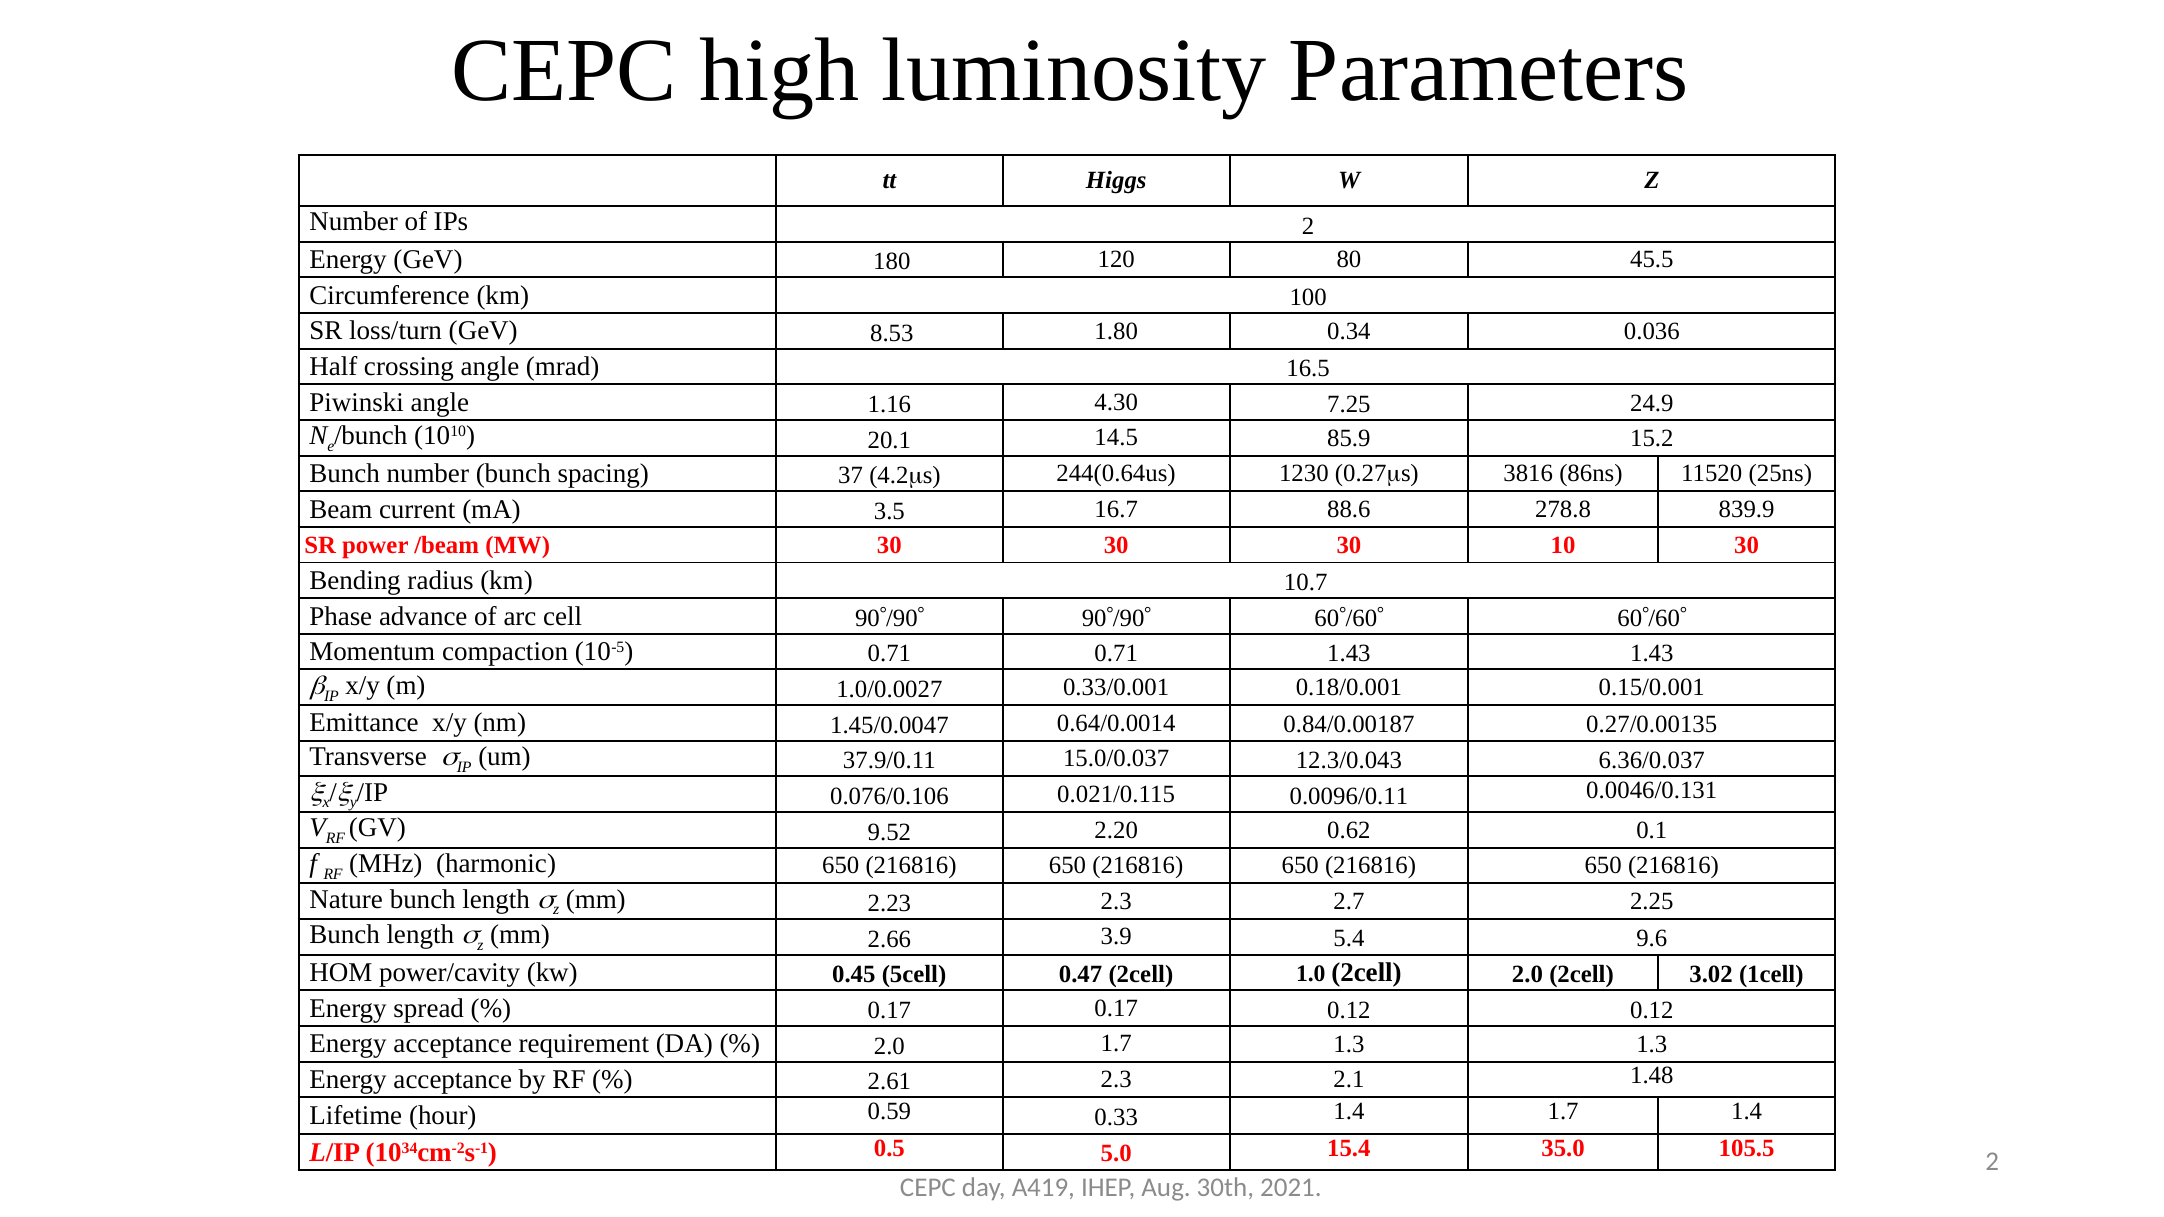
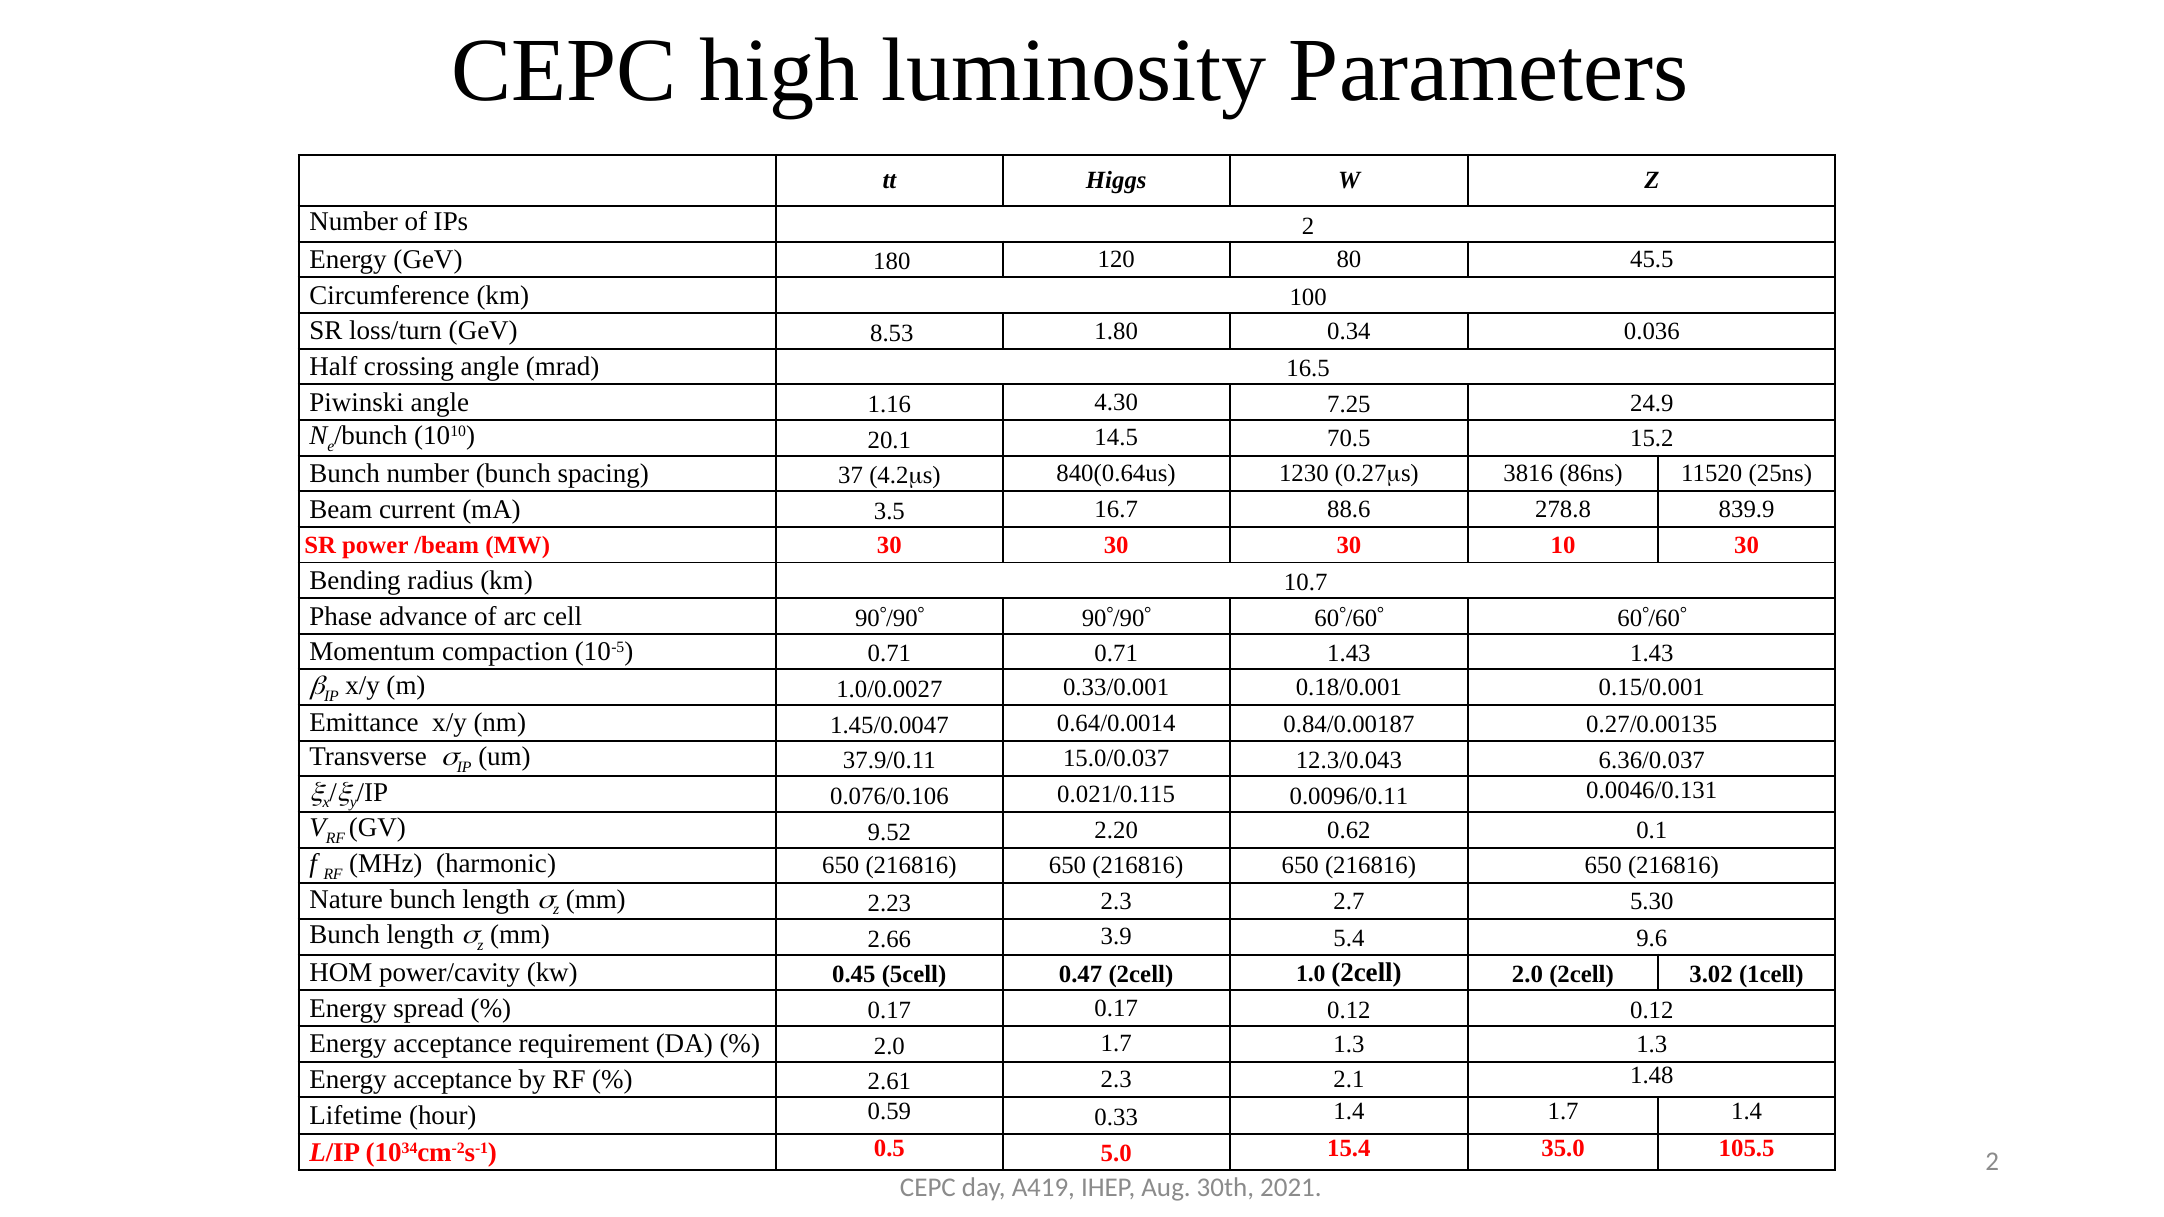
85.9: 85.9 -> 70.5 (1349, 438)
244(0.64us: 244(0.64us -> 840(0.64us (1116, 473)
2.25: 2.25 -> 5.30 (1652, 902)
